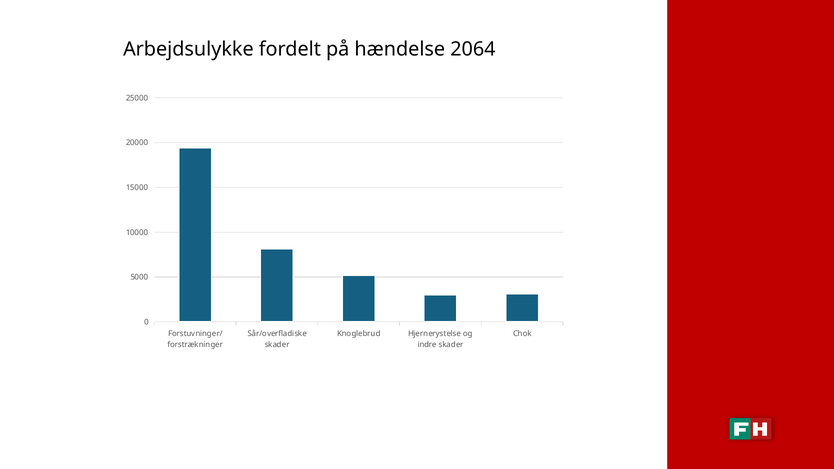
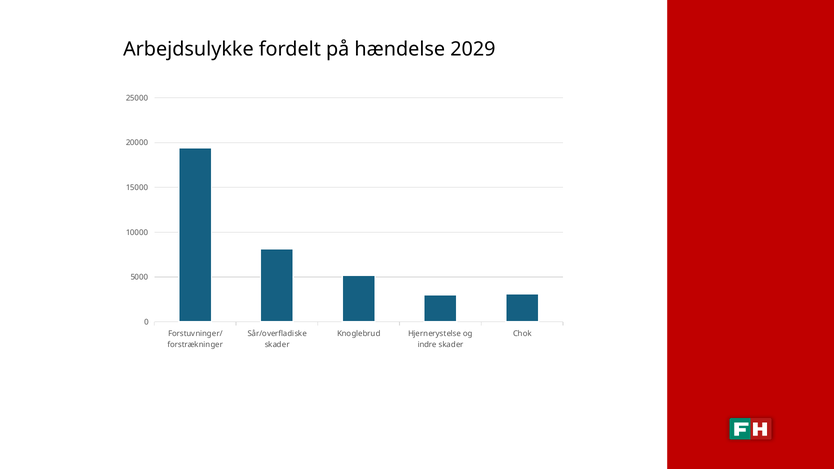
2064: 2064 -> 2029 (473, 49)
